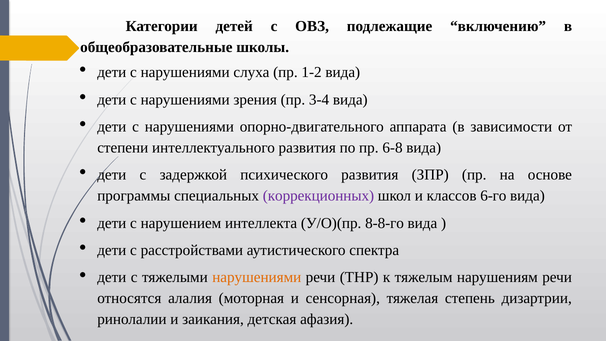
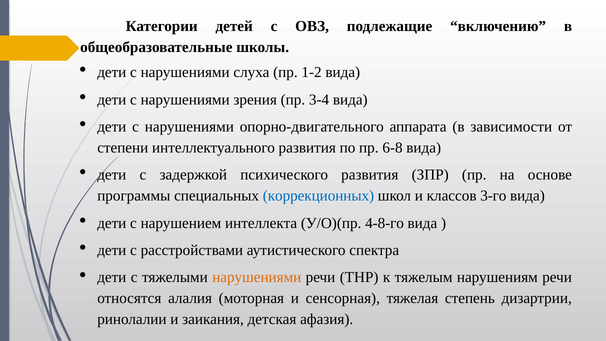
коррекционных colour: purple -> blue (318, 196)
6-го: 6-го -> 3-го (493, 196)
8-8-го: 8-8-го -> 4-8-го (385, 223)
